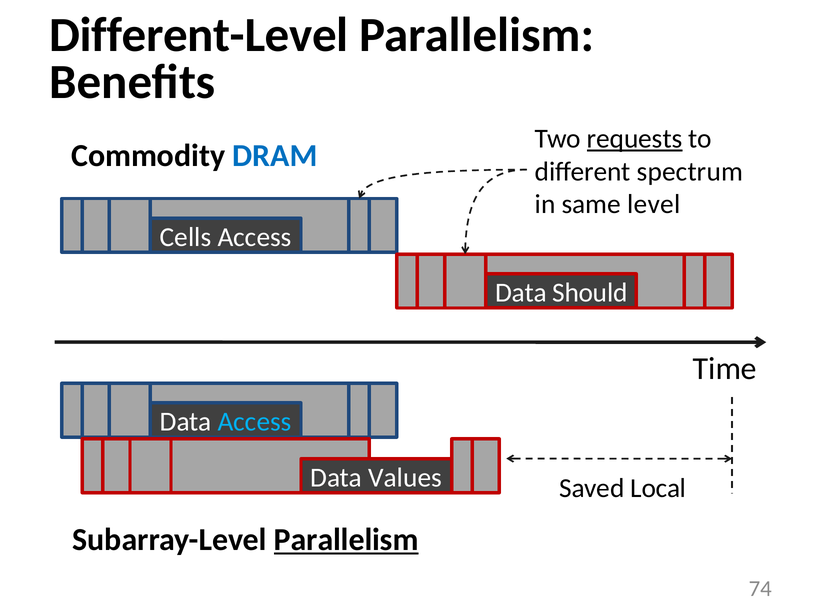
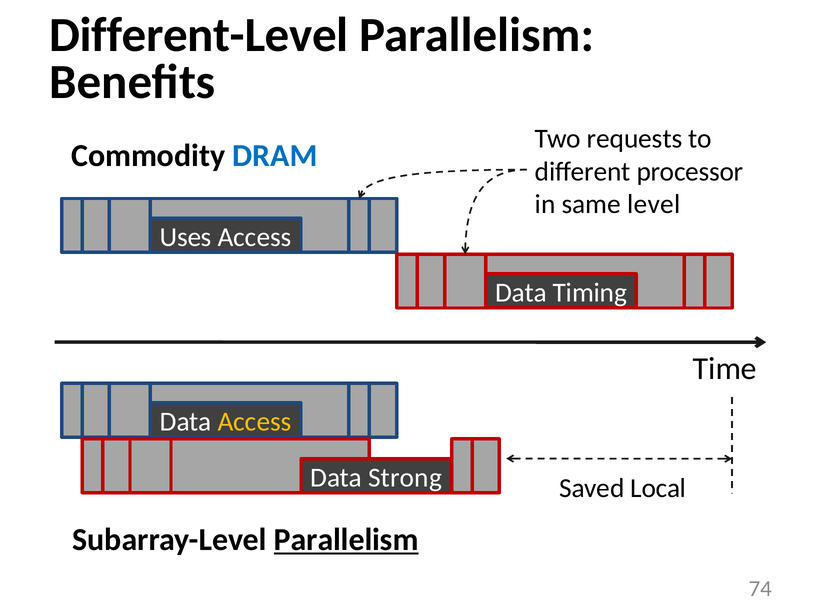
requests underline: present -> none (635, 139)
spectrum: spectrum -> processor (690, 171)
Cells: Cells -> Uses (186, 237)
Should: Should -> Timing (590, 293)
Access colour: light blue -> yellow (255, 422)
Values: Values -> Strong (405, 477)
